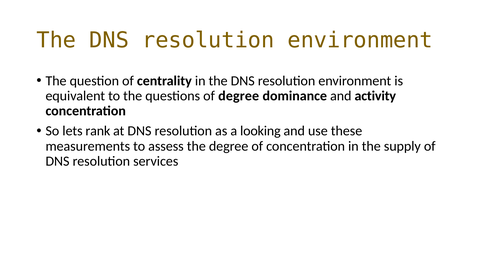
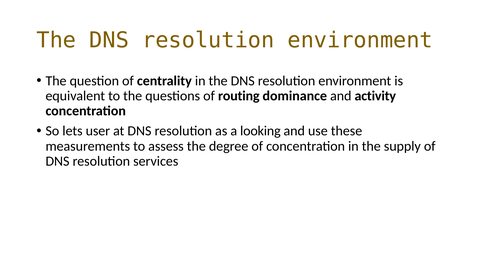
of degree: degree -> routing (239, 96)
rank: rank -> user (98, 131)
